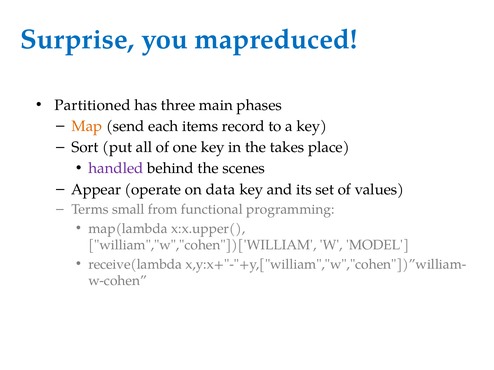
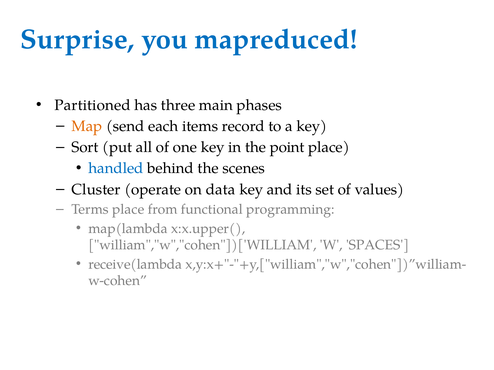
takes: takes -> point (287, 147)
handled colour: purple -> blue (116, 169)
Appear: Appear -> Cluster (96, 190)
Terms small: small -> place (128, 210)
MODEL: MODEL -> SPACES (378, 245)
